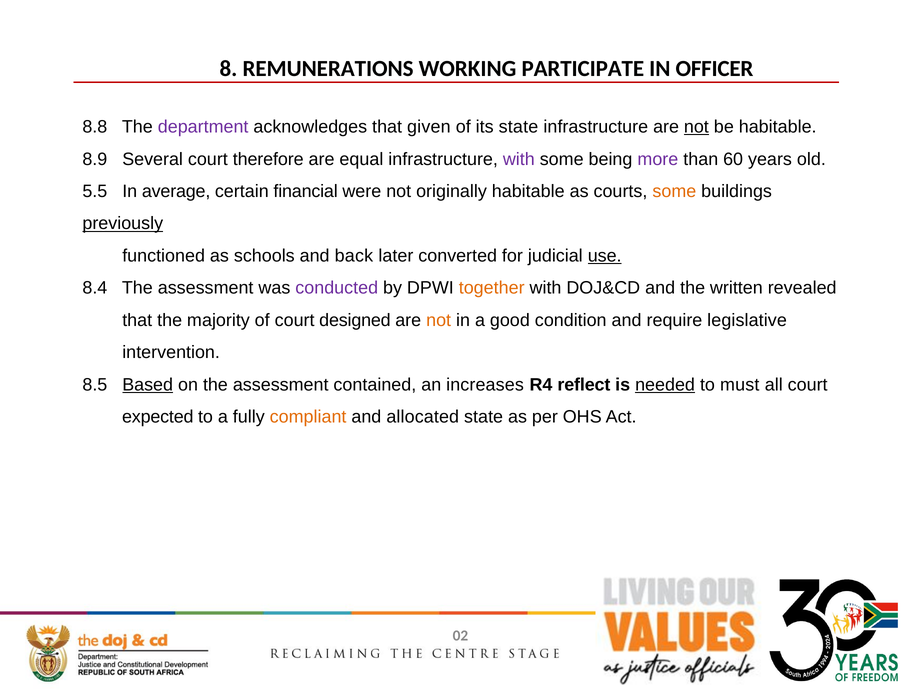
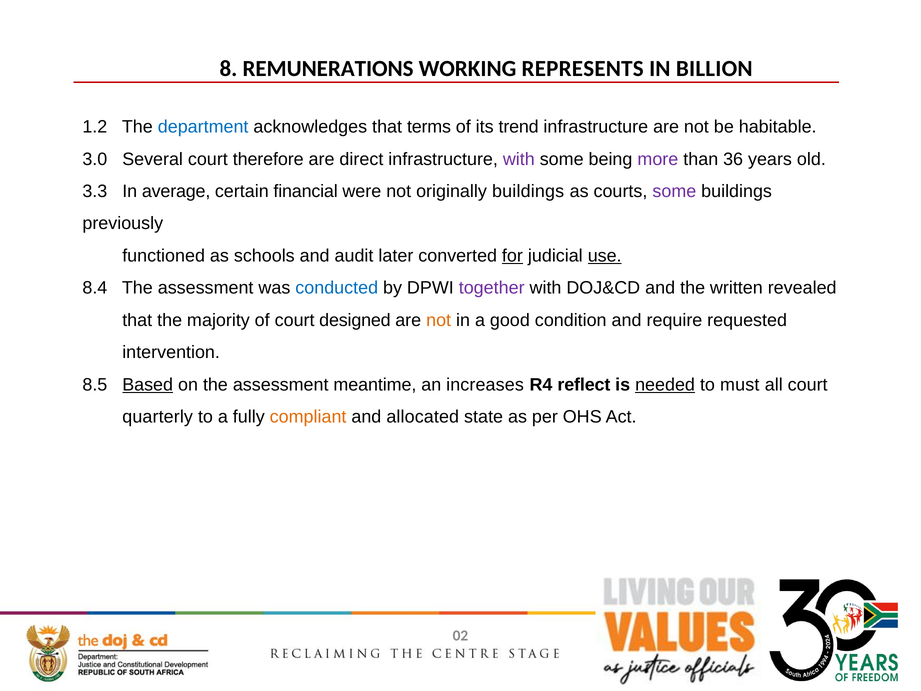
PARTICIPATE: PARTICIPATE -> REPRESENTS (583, 69)
OFFICER: OFFICER -> BILLION (714, 69)
8.8: 8.8 -> 1.2 (95, 127)
department colour: purple -> blue (203, 127)
given: given -> terms (429, 127)
its state: state -> trend (519, 127)
not underline: present -> none (696, 127)
8.9: 8.9 -> 3.0 (95, 159)
equal: equal -> direct (361, 159)
60: 60 -> 36 (733, 159)
5.5: 5.5 -> 3.3 (95, 191)
originally habitable: habitable -> buildings (528, 191)
some colour: orange -> purple (674, 191)
previously underline: present -> none (123, 224)
back: back -> audit (354, 256)
for underline: none -> present (512, 256)
conducted colour: purple -> blue (337, 288)
together colour: orange -> purple (492, 288)
legislative: legislative -> requested (747, 320)
contained: contained -> meantime (375, 385)
expected: expected -> quarterly (158, 417)
